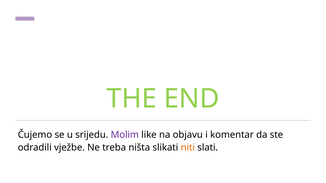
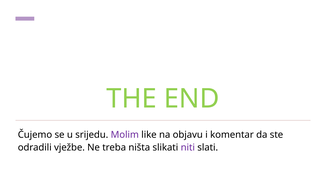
niti colour: orange -> purple (188, 148)
